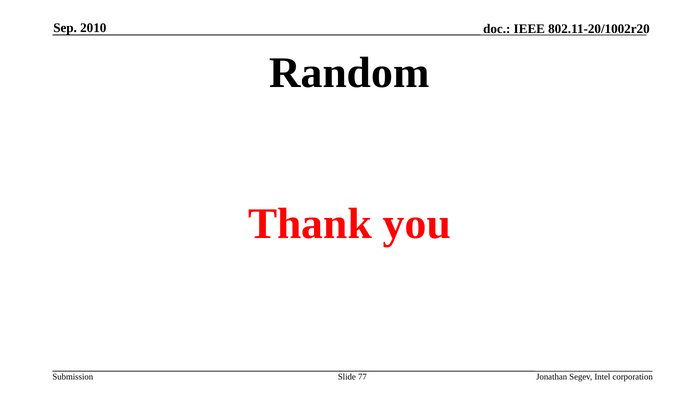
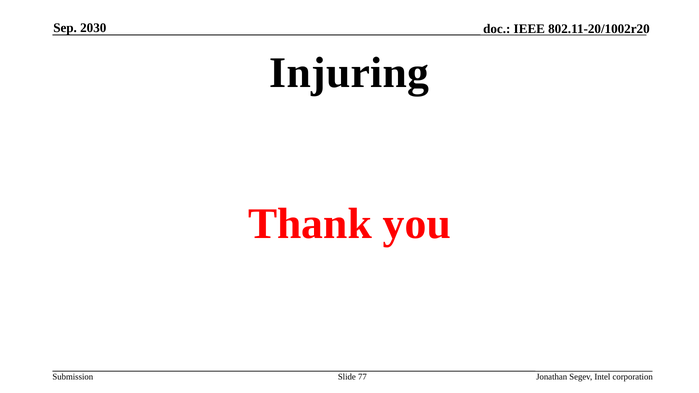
2010: 2010 -> 2030 (93, 28)
Random: Random -> Injuring (349, 73)
